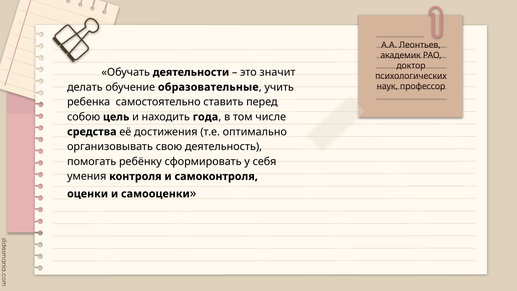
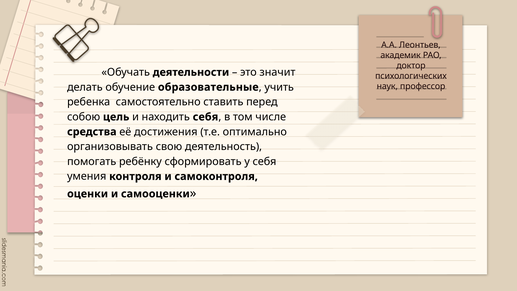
находить года: года -> себя (205, 117)
